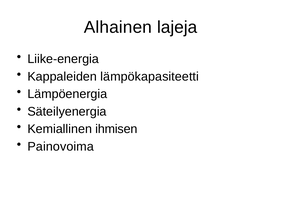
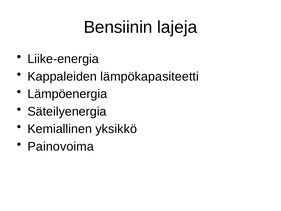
Alhainen: Alhainen -> Bensiinin (118, 27)
ihmisen: ihmisen -> yksikkö (116, 129)
